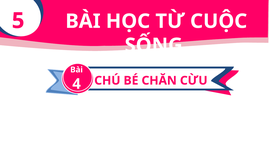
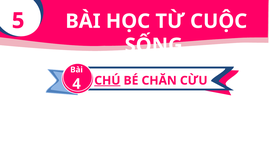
CHÚ underline: none -> present (107, 81)
